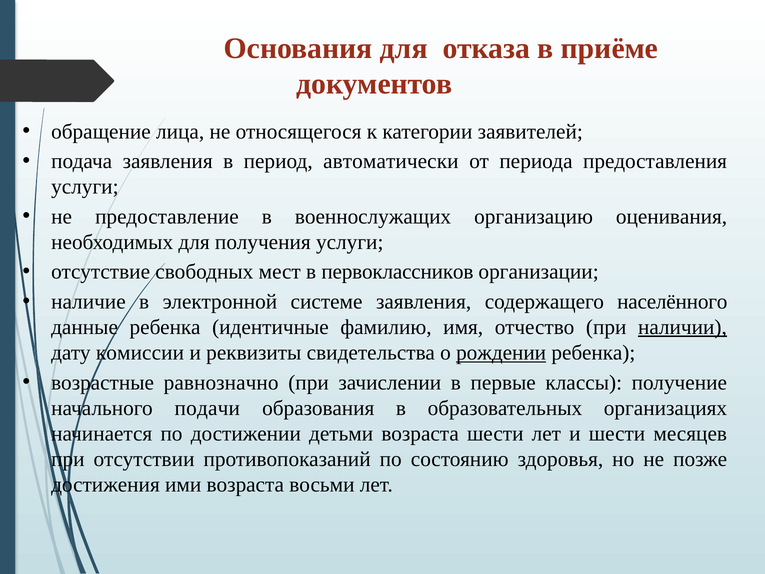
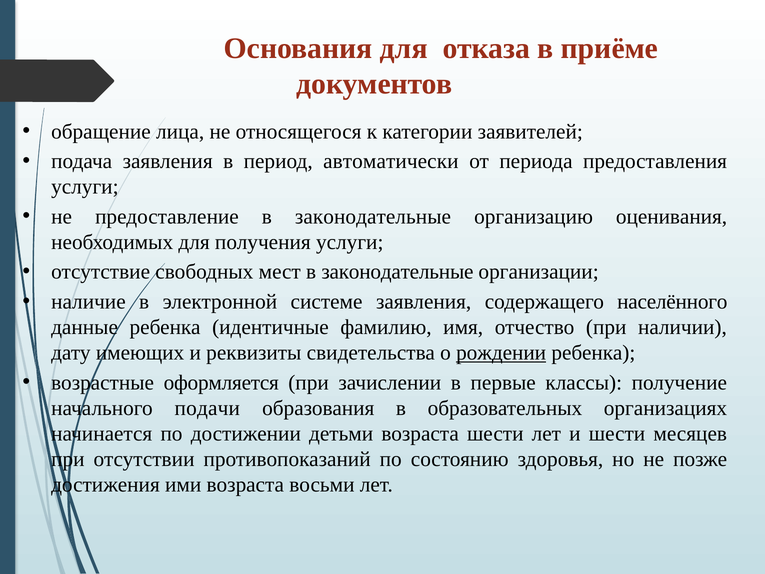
предоставление в военнослужащих: военнослужащих -> законодательные (373, 217)
мест в первоклассников: первоклассников -> законодательные (397, 272)
наличии underline: present -> none (682, 327)
комиссии: комиссии -> имеющих (140, 353)
равнозначно: равнозначно -> оформляется (221, 382)
